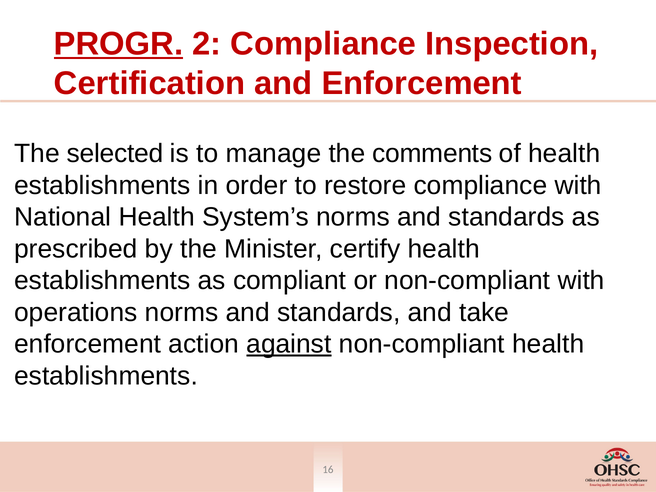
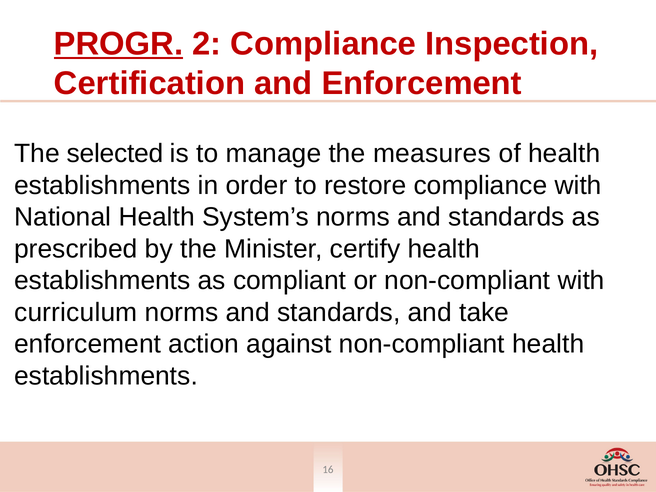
comments: comments -> measures (432, 154)
operations: operations -> curriculum (76, 312)
against underline: present -> none (289, 344)
